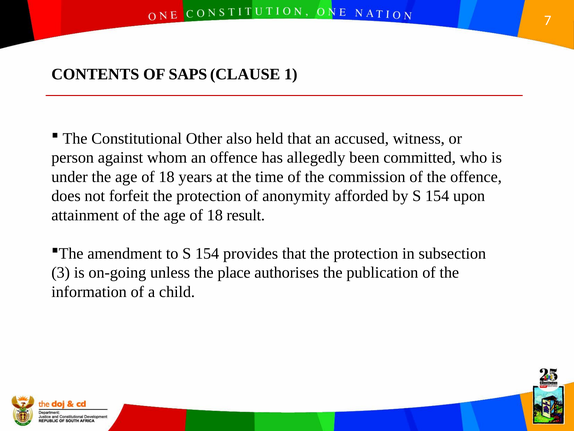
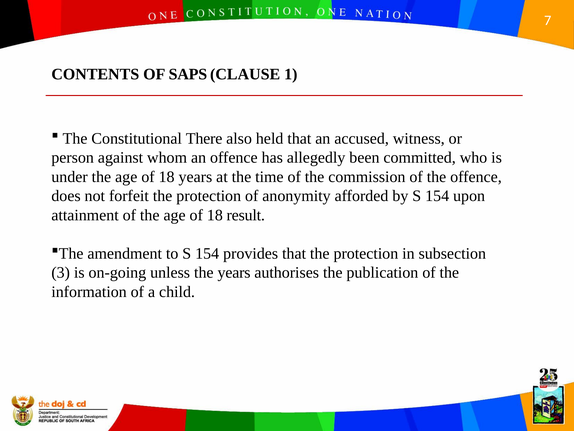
Other: Other -> There (204, 138)
the place: place -> years (234, 272)
